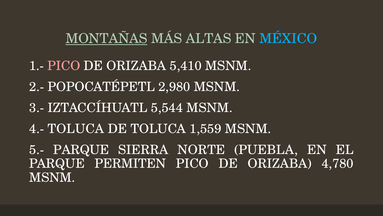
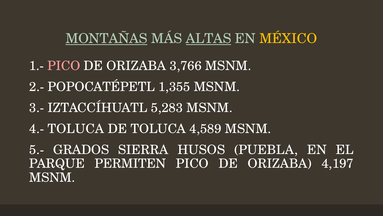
ALTAS underline: none -> present (209, 39)
MÉXICO colour: light blue -> yellow (288, 39)
5,410: 5,410 -> 3,766 (186, 66)
2,980: 2,980 -> 1,355 (174, 87)
5,544: 5,544 -> 5,283 (167, 108)
1,559: 1,559 -> 4,589 (205, 129)
5.- PARQUE: PARQUE -> GRADOS (81, 150)
NORTE: NORTE -> HUSOS (201, 150)
4,780: 4,780 -> 4,197 (338, 163)
